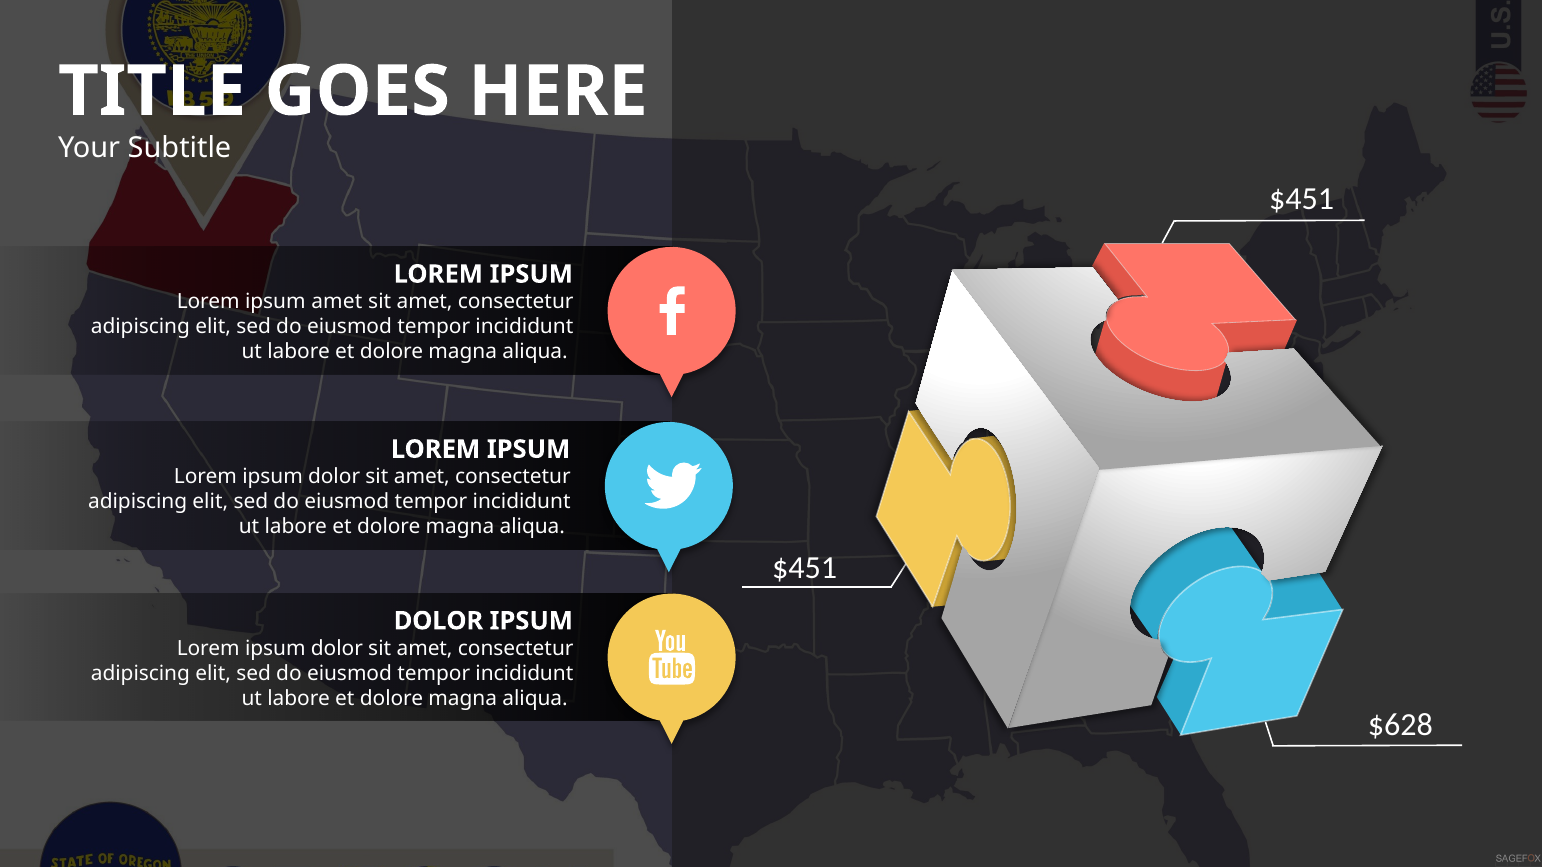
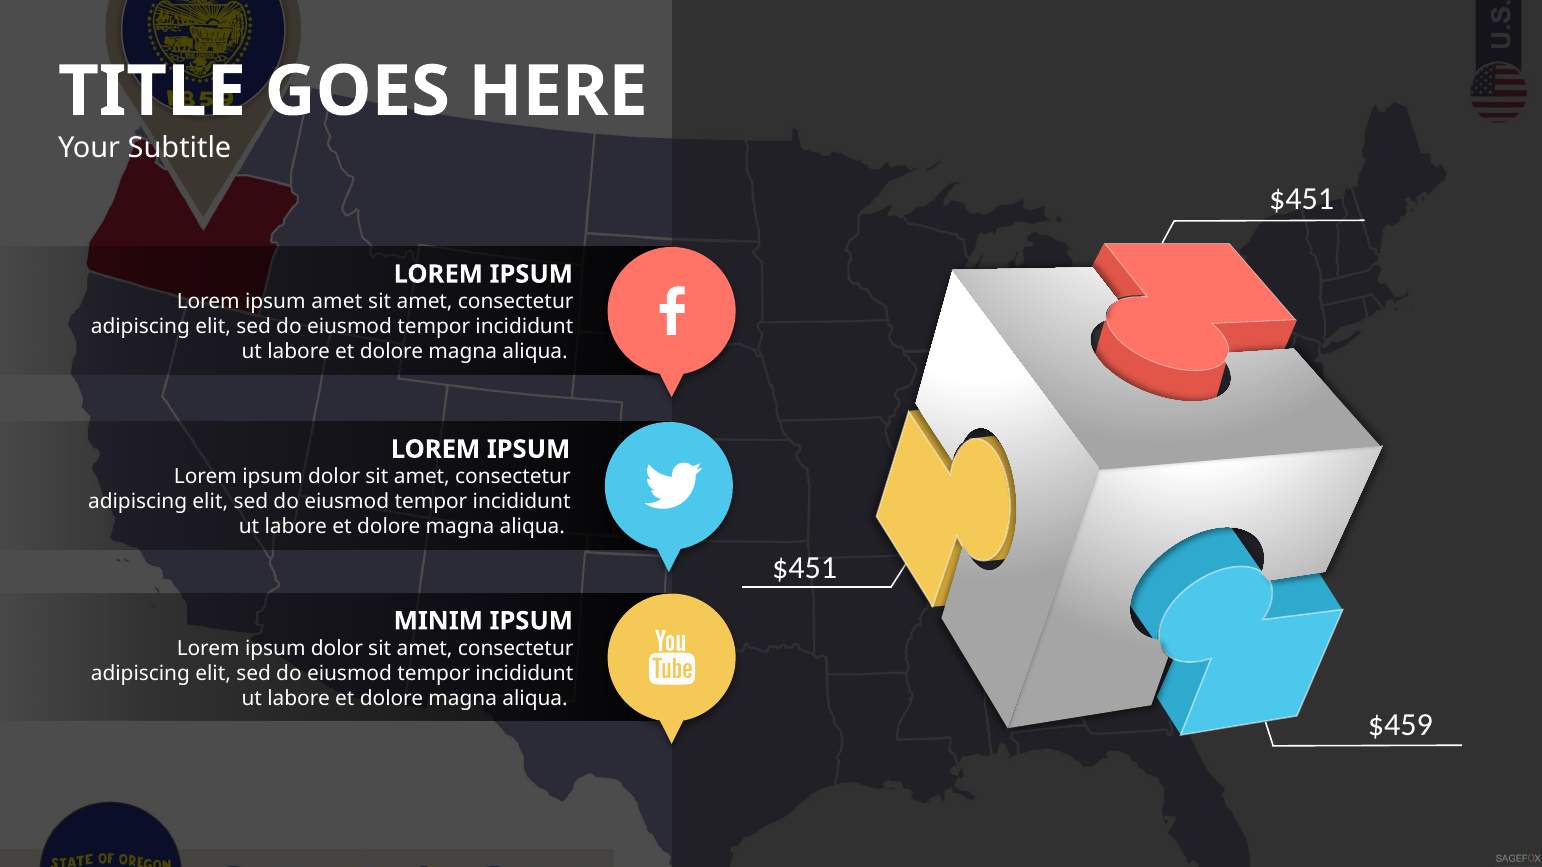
DOLOR: DOLOR -> MINIM (438, 621)
$628: $628 -> $459 (1400, 725)
